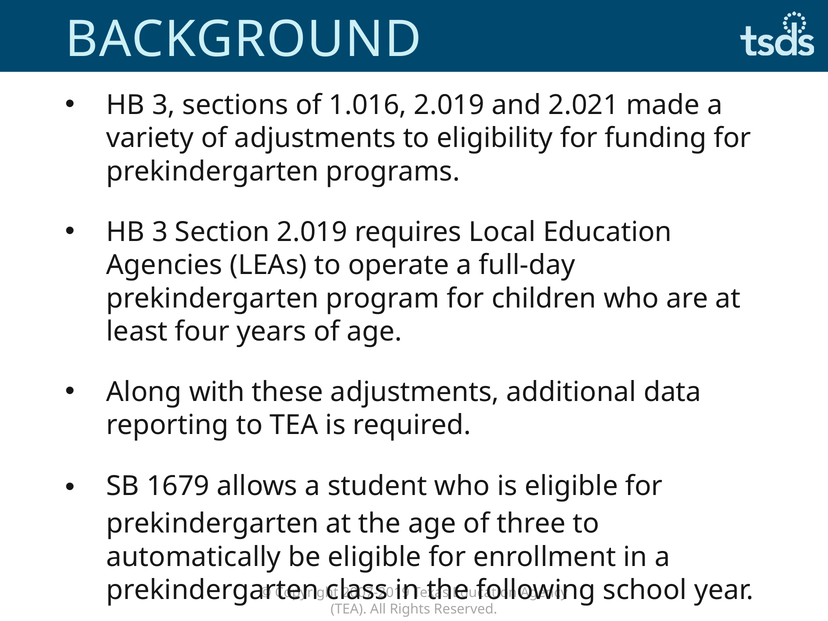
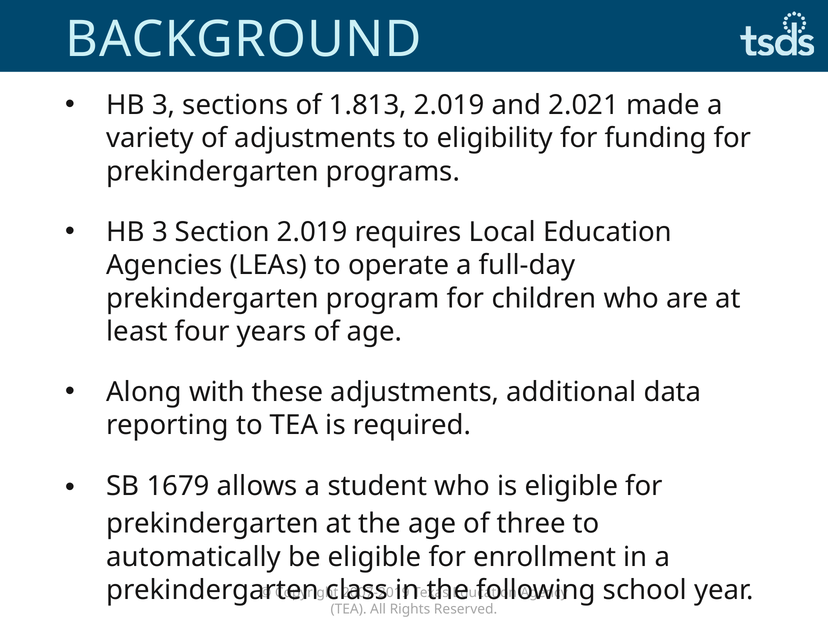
1.016: 1.016 -> 1.813 (368, 105)
